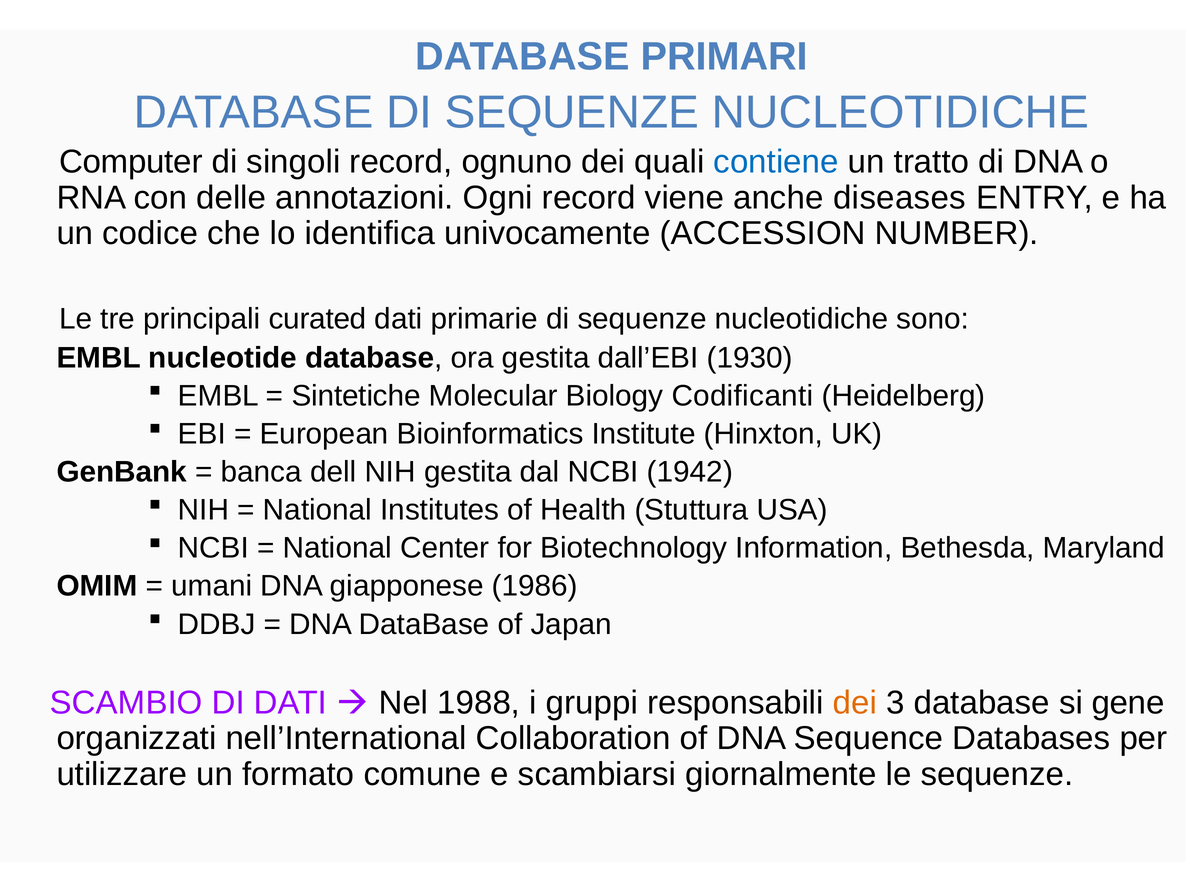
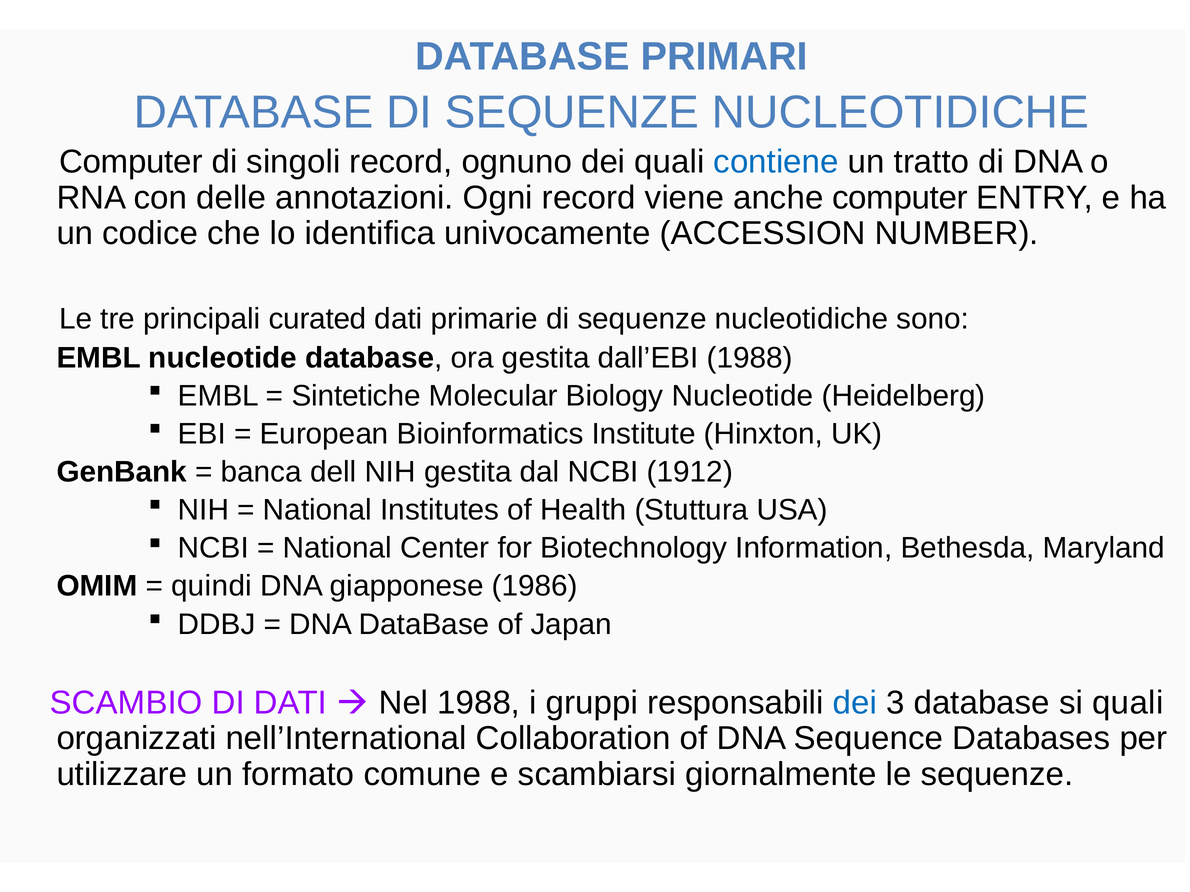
anche diseases: diseases -> computer (900, 198)
dall’EBI 1930: 1930 -> 1988 (750, 358)
Biology Codificanti: Codificanti -> Nucleotide (743, 396)
1942: 1942 -> 1912 (690, 472)
umani: umani -> quindi (212, 586)
dei colour: orange -> blue (855, 703)
si gene: gene -> quali (1128, 703)
